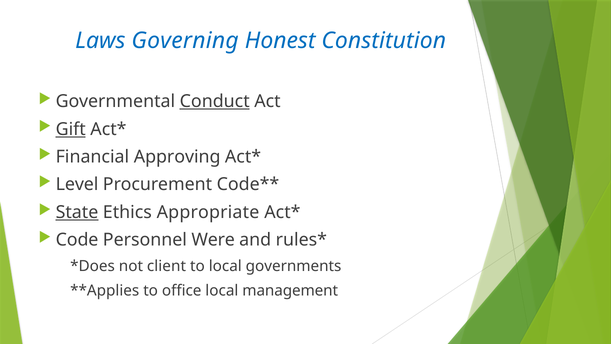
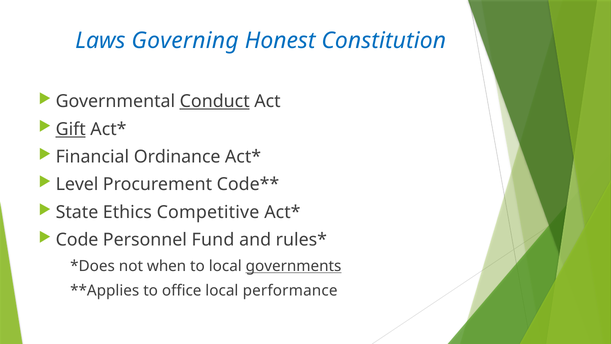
Approving: Approving -> Ordinance (177, 157)
State underline: present -> none (77, 212)
Appropriate: Appropriate -> Competitive (208, 212)
Were: Were -> Fund (213, 240)
client: client -> when (167, 266)
governments underline: none -> present (294, 266)
management: management -> performance (290, 291)
